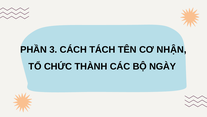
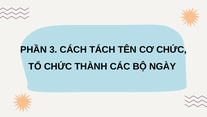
CƠ NHẬN: NHẬN -> CHỨC (172, 49)
